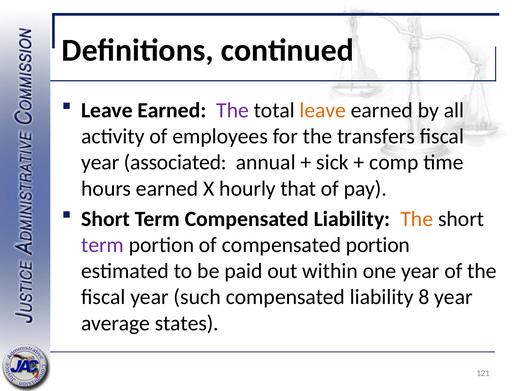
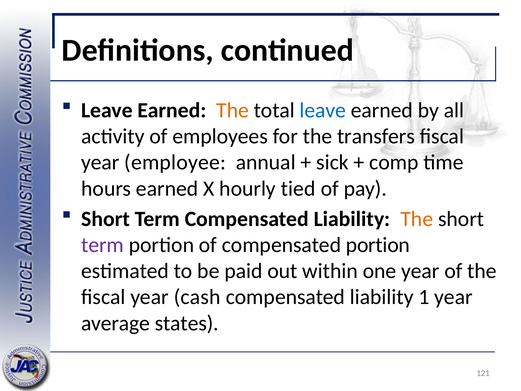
The colour: purple -> orange (233, 110)
leave colour: orange -> blue (323, 110)
associated: associated -> employee (175, 162)
that: that -> tied (298, 188)
such: such -> cash (197, 297)
8: 8 -> 1 (424, 297)
